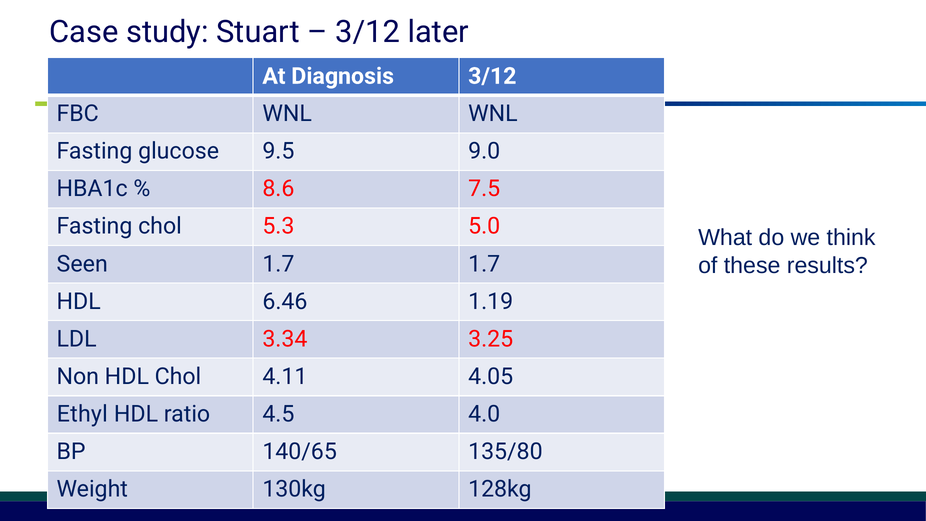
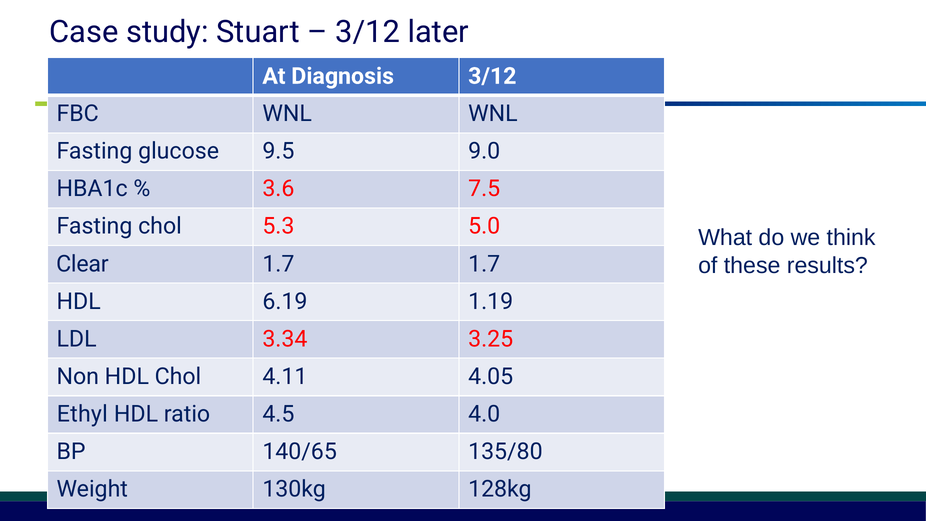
8.6: 8.6 -> 3.6 (278, 189)
Seen: Seen -> Clear (82, 264)
6.46: 6.46 -> 6.19 (285, 301)
